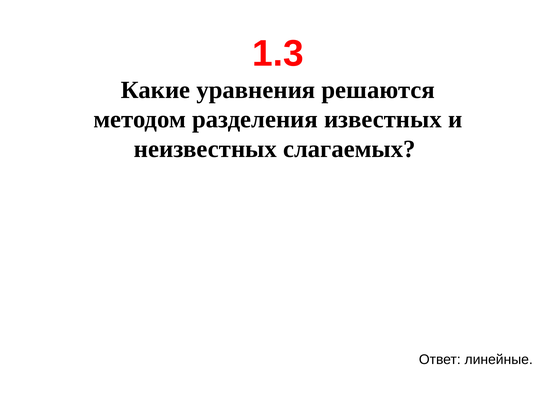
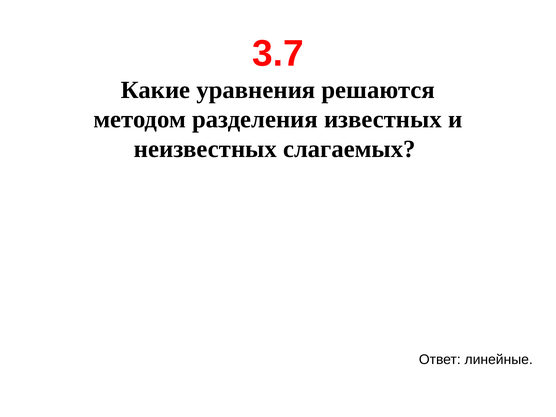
1.3: 1.3 -> 3.7 (278, 54)
